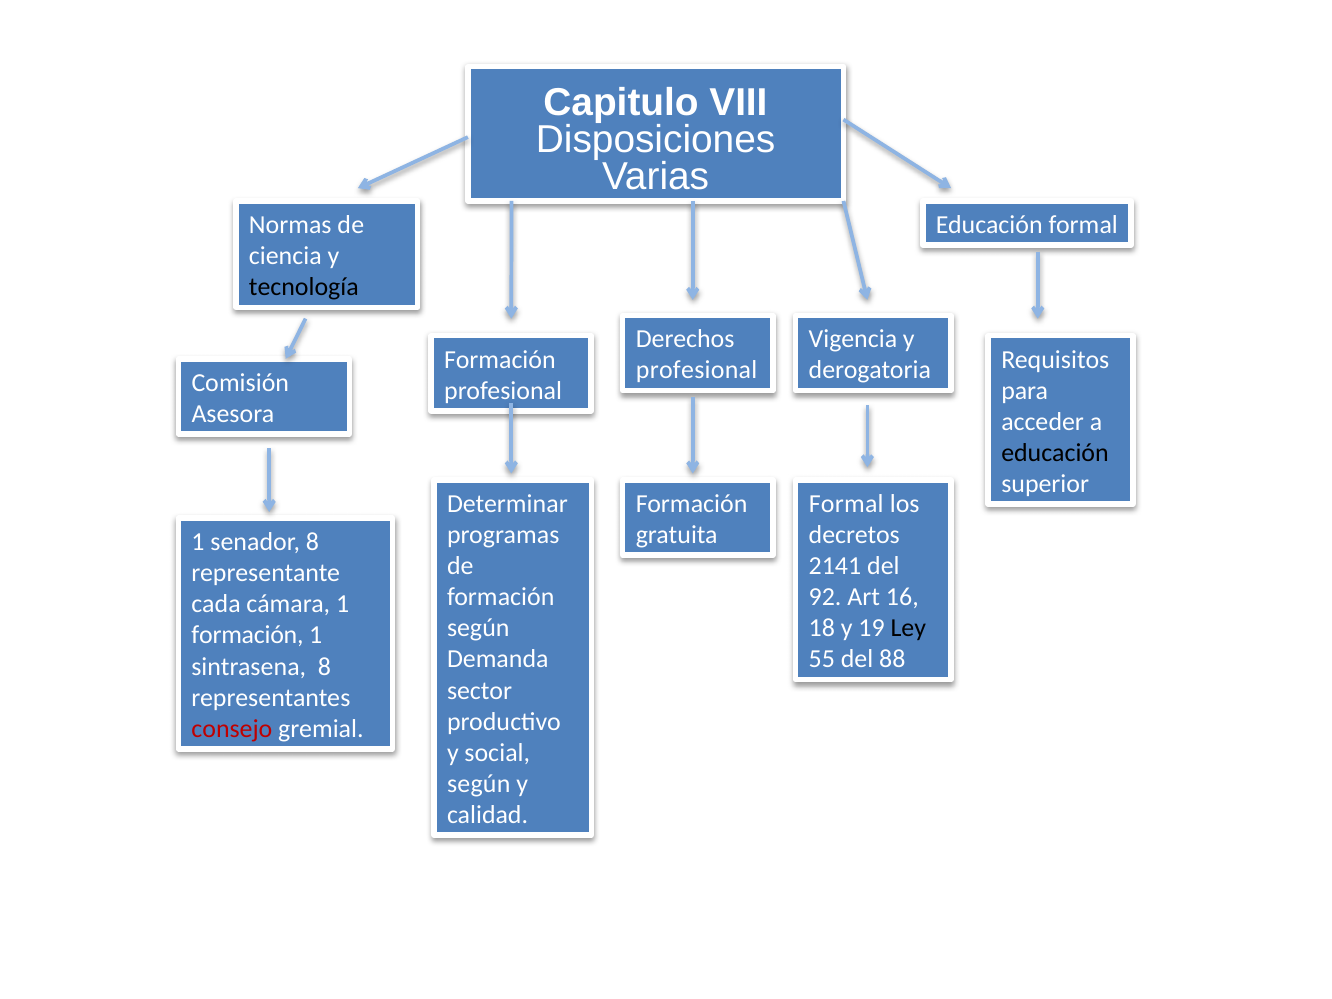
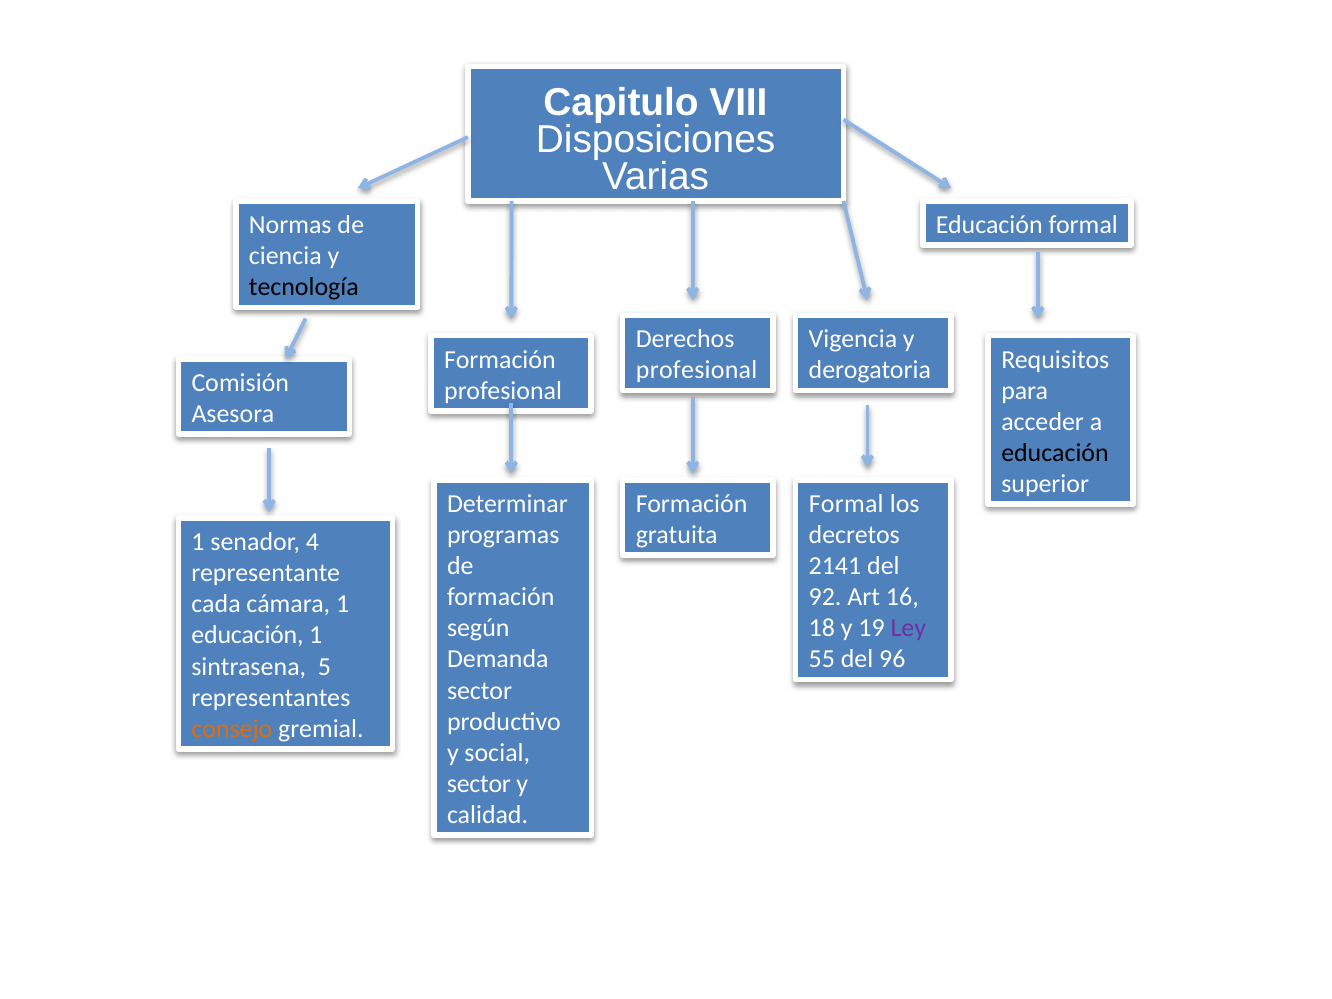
senador 8: 8 -> 4 (312, 542)
Ley colour: black -> purple (908, 628)
formación: formación -> educación (247, 635)
88: 88 -> 96 (892, 659)
sintrasena 8: 8 -> 5 (324, 666)
consejo colour: red -> orange (232, 729)
según: según -> sector (479, 784)
